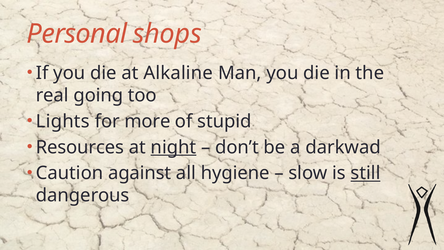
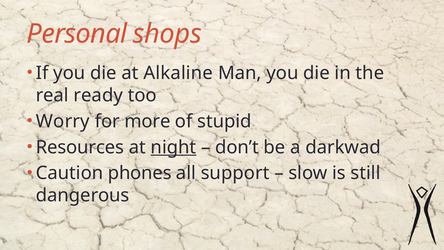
going: going -> ready (98, 95)
Lights: Lights -> Worry (63, 121)
against: against -> phones (140, 173)
hygiene: hygiene -> support (235, 173)
still underline: present -> none (366, 173)
